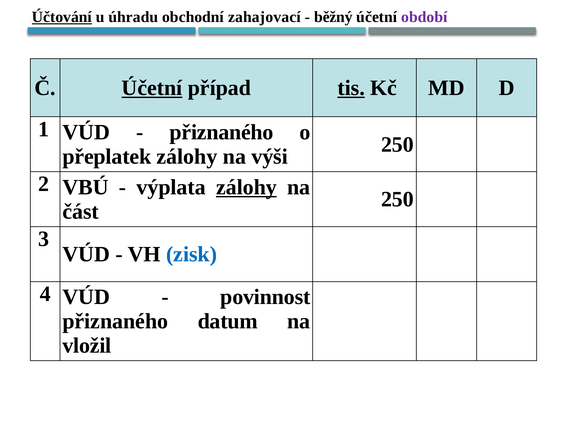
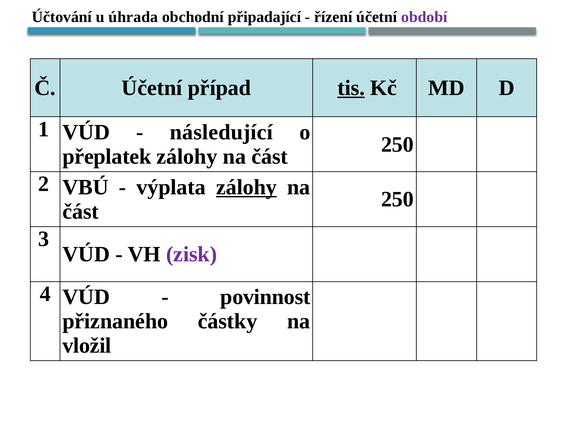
Účtování underline: present -> none (62, 17)
úhradu: úhradu -> úhrada (133, 17)
zahajovací: zahajovací -> připadající (265, 17)
běžný: běžný -> řízení (333, 17)
Účetní underline: present -> none (152, 88)
přiznaného: přiznaného -> následující (221, 132)
výši: výši -> část (270, 157)
zisk colour: blue -> purple (192, 254)
datum: datum -> částky (228, 321)
